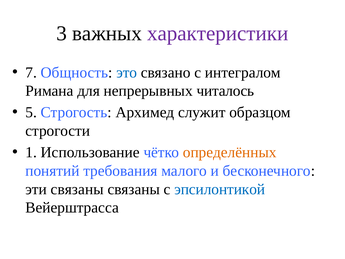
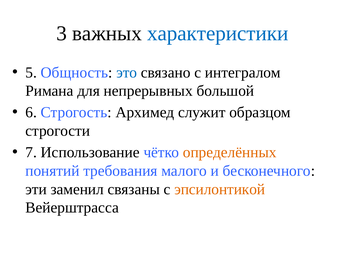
характеристики colour: purple -> blue (218, 33)
7: 7 -> 5 (31, 72)
читалось: читалось -> большой (225, 91)
5: 5 -> 6 (31, 112)
1: 1 -> 7 (31, 152)
эти связаны: связаны -> заменил (77, 189)
эпсилонтикой colour: blue -> orange (220, 189)
